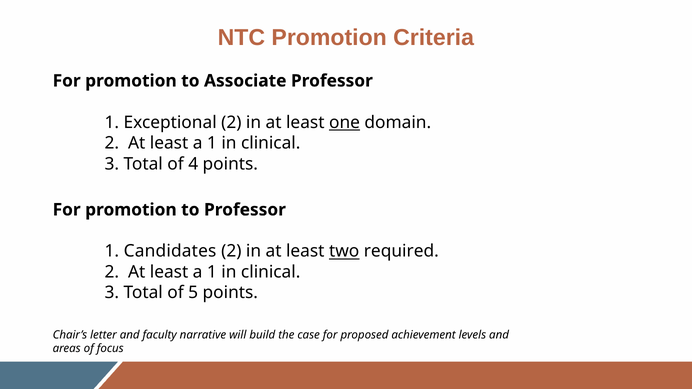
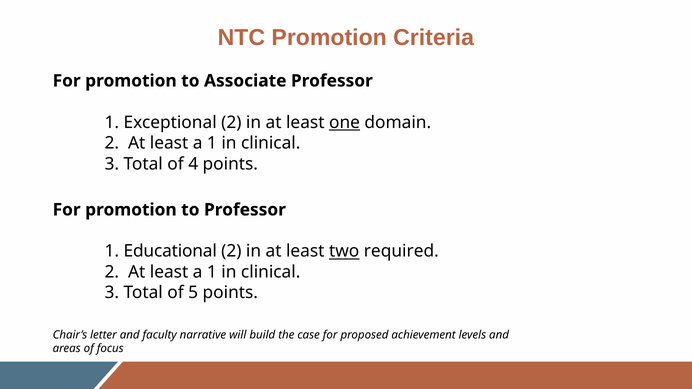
Candidates: Candidates -> Educational (170, 251)
